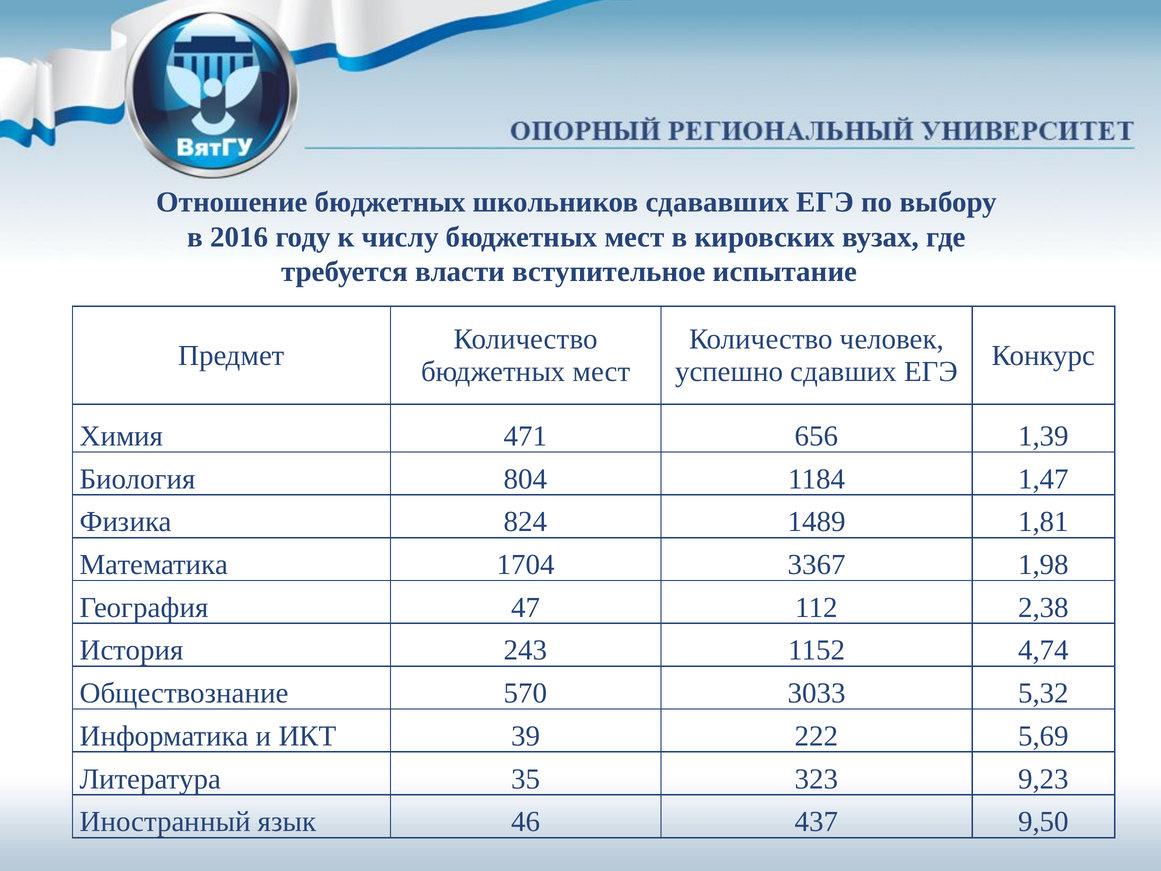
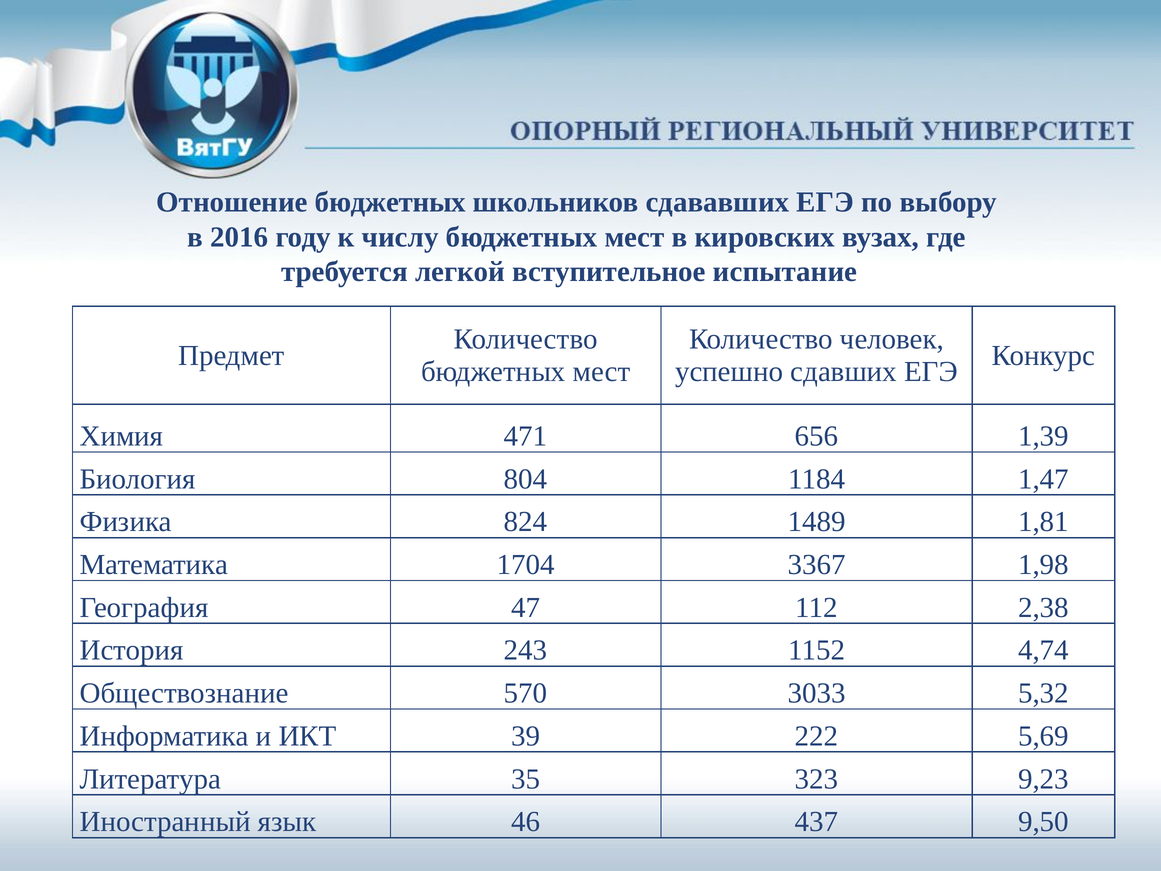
власти: власти -> легкой (460, 272)
